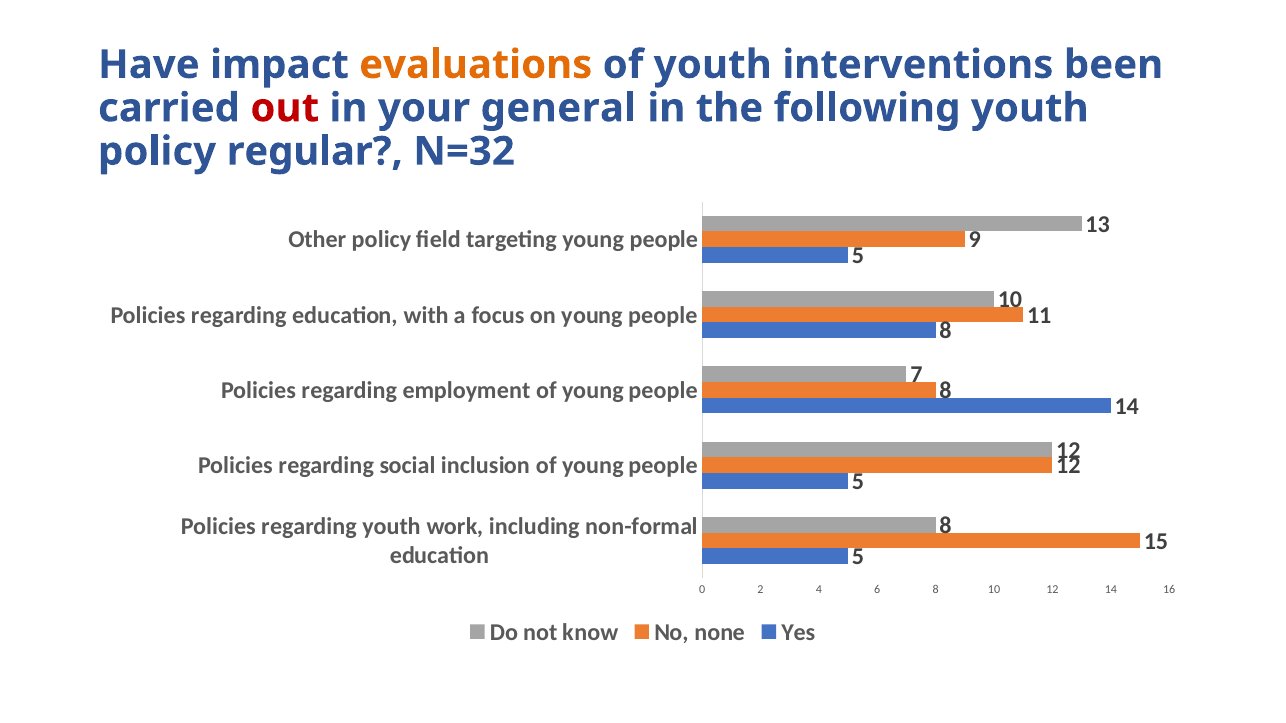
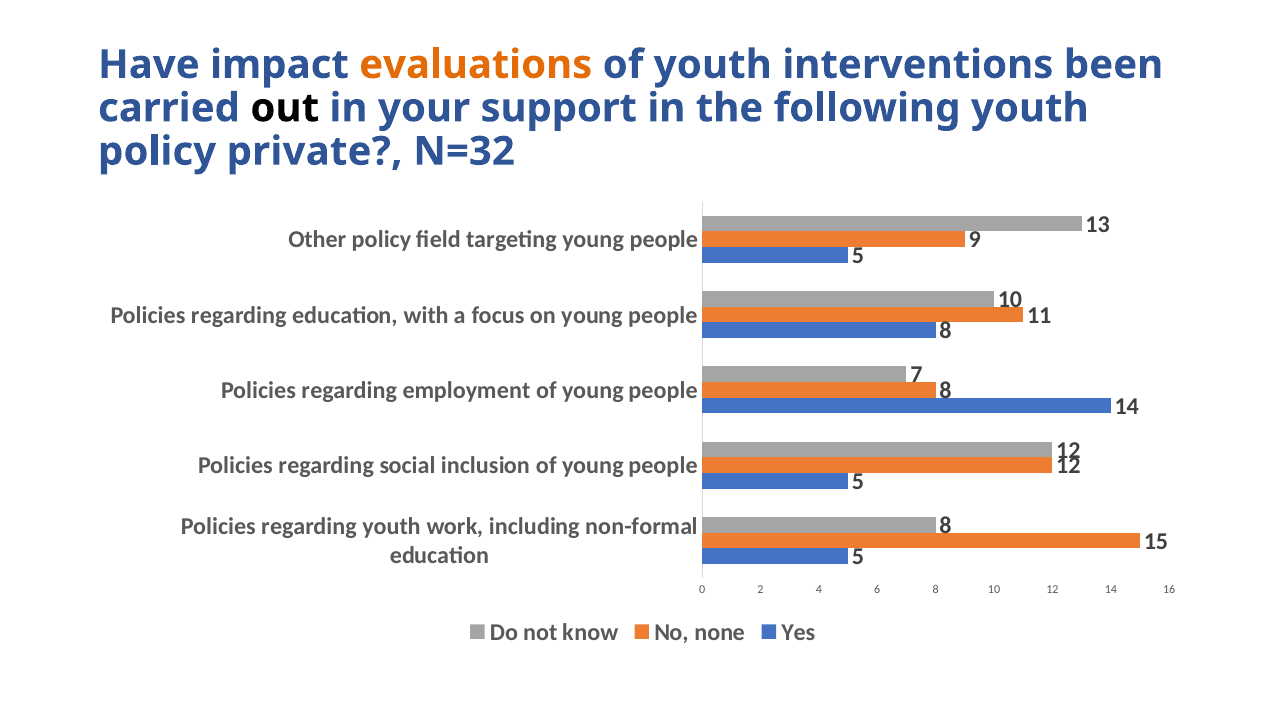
out colour: red -> black (285, 108)
general: general -> support (559, 108)
regular: regular -> private (315, 152)
